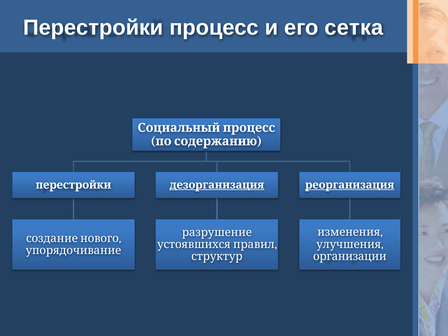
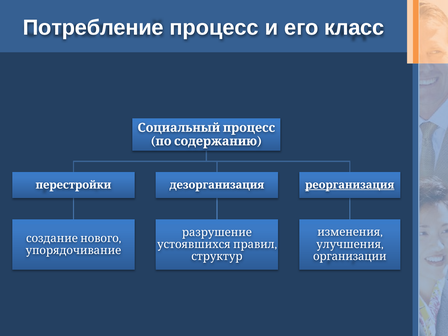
Перестройки: Перестройки -> Потребление (93, 28)
сетка: сетка -> класс (354, 28)
дезорганизация underline: present -> none (217, 185)
